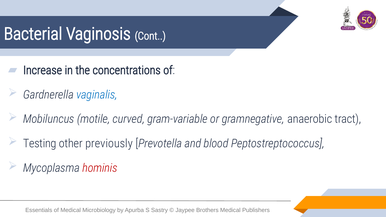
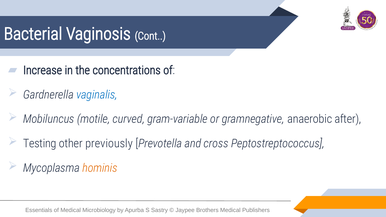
tract: tract -> after (348, 119)
blood: blood -> cross (216, 144)
hominis colour: red -> orange (100, 168)
